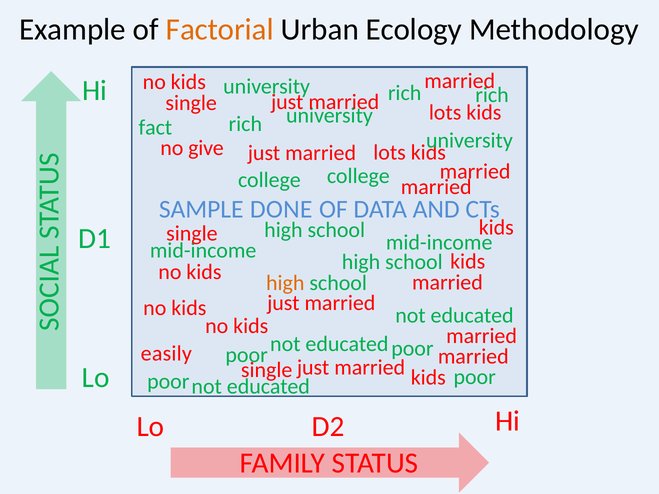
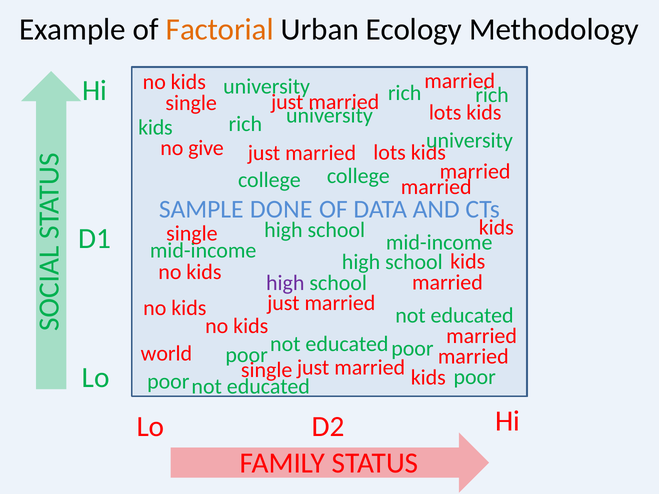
fact: fact -> kids (155, 128)
high colour: orange -> purple (285, 283)
easily: easily -> world (166, 354)
